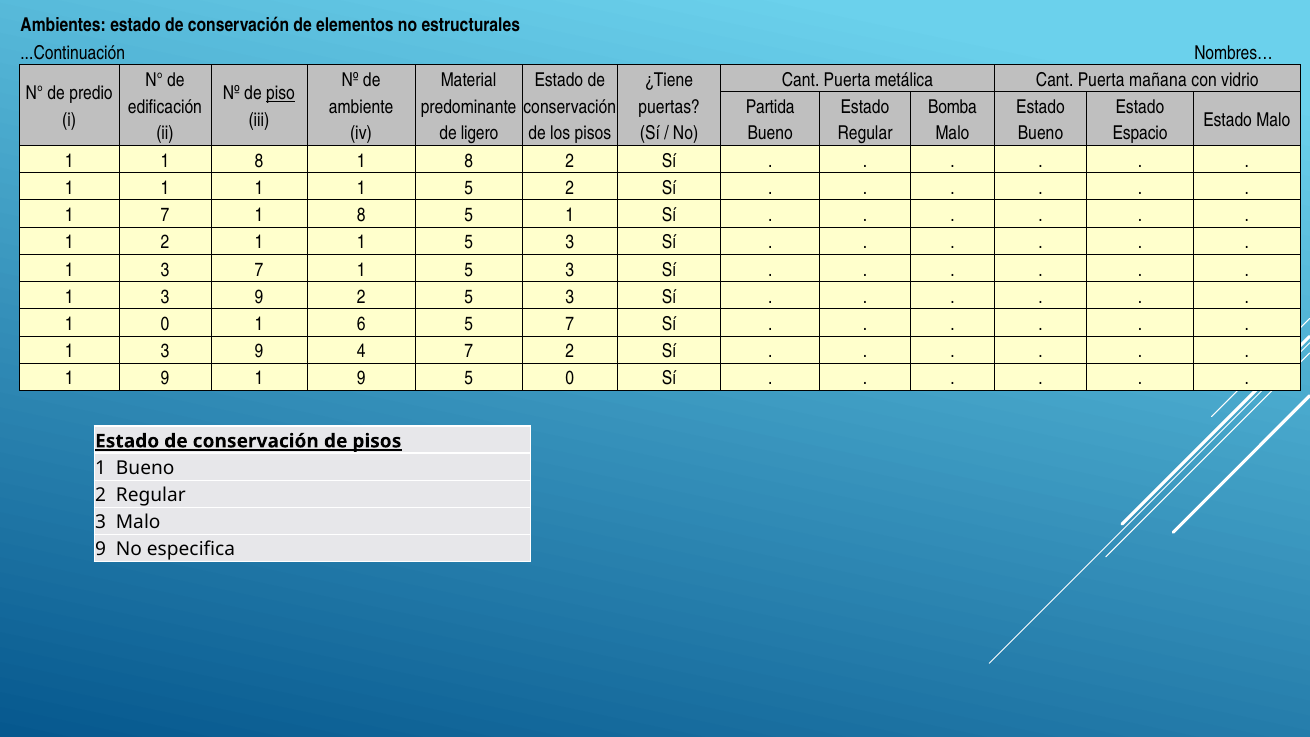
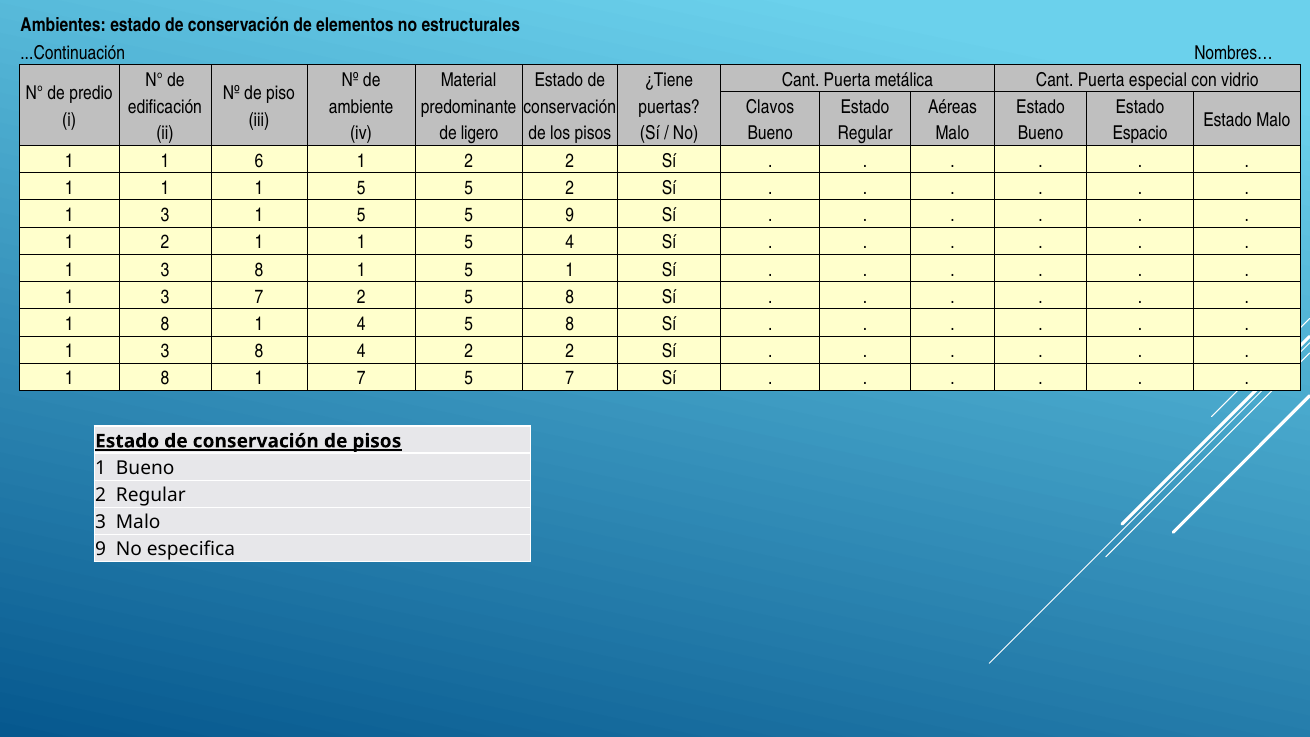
mañana: mañana -> especial (1158, 80)
piso underline: present -> none (281, 94)
Partida: Partida -> Clavos (770, 107)
Bomba: Bomba -> Aéreas (952, 107)
1 1 8: 8 -> 6 (259, 161)
8: 8 -> 2 (469, 161)
1 1 1 1: 1 -> 5 (361, 188)
7: 7 -> 3 (165, 215)
8: 8 -> 5 (361, 215)
5 1: 1 -> 9 (570, 215)
1 1 5 3: 3 -> 4 (570, 242)
7: 7 -> 8 (259, 270)
3: 3 -> 1 (570, 270)
9: 9 -> 7 (259, 297)
2 5 3: 3 -> 8 (570, 297)
0: 0 -> 8 (165, 324)
1 6: 6 -> 4 (361, 324)
7: 7 -> 8 (570, 324)
9: 9 -> 8 (259, 351)
4 7: 7 -> 2 (469, 351)
9: 9 -> 8 (165, 379)
9: 9 -> 7 (361, 379)
5 0: 0 -> 7 (570, 379)
